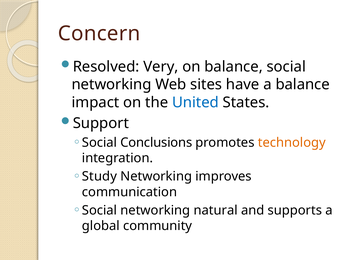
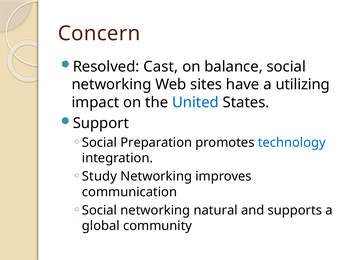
Very: Very -> Cast (161, 66)
a balance: balance -> utilizing (303, 84)
Conclusions: Conclusions -> Preparation (156, 142)
technology colour: orange -> blue (292, 142)
